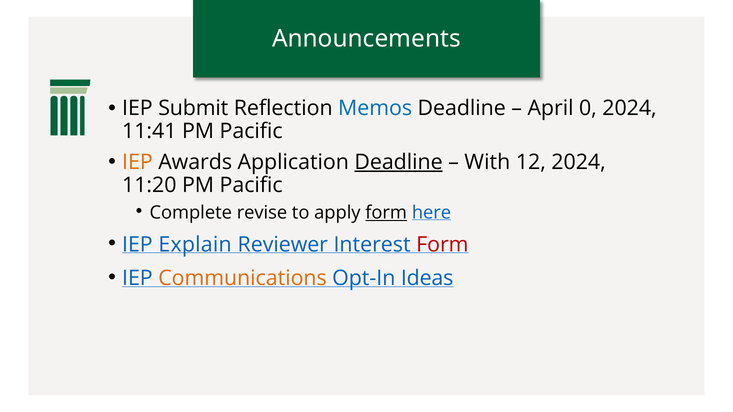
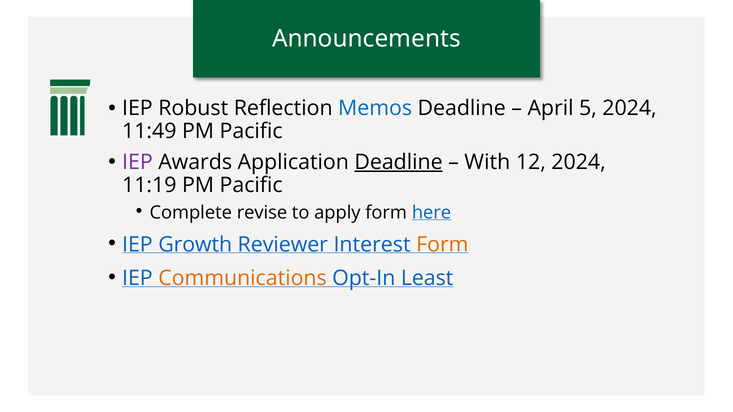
Submit: Submit -> Robust (193, 108)
0: 0 -> 5 (588, 108)
11:41: 11:41 -> 11:49 (149, 131)
IEP colour: orange -> purple (137, 162)
11:20: 11:20 -> 11:19 (149, 185)
form underline: present -> none (386, 213)
Explain: Explain -> Growth (195, 245)
Form colour: red -> orange (442, 245)
Ideas: Ideas -> Least (427, 279)
